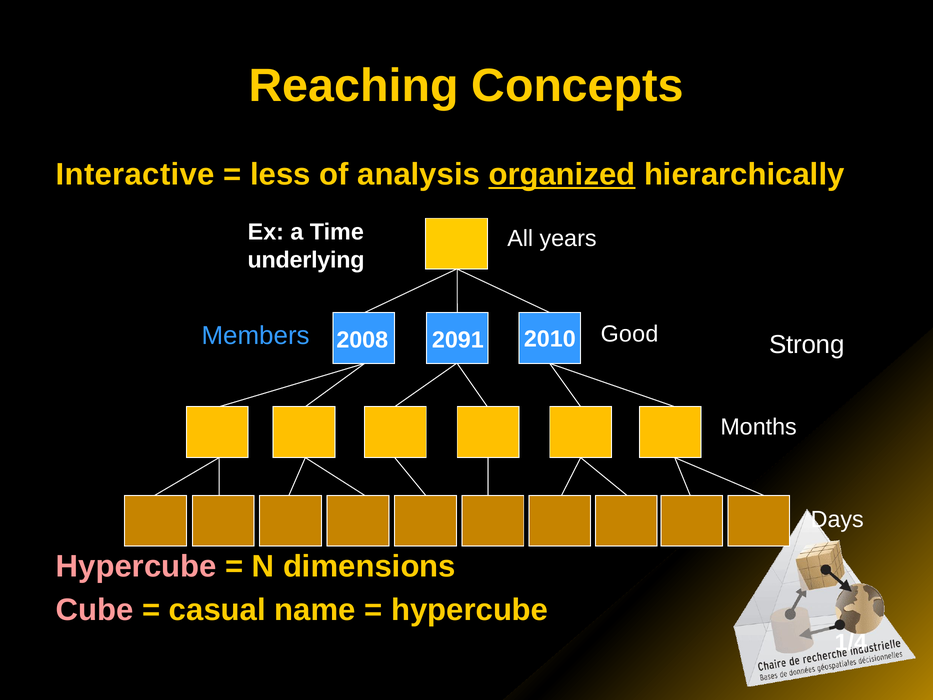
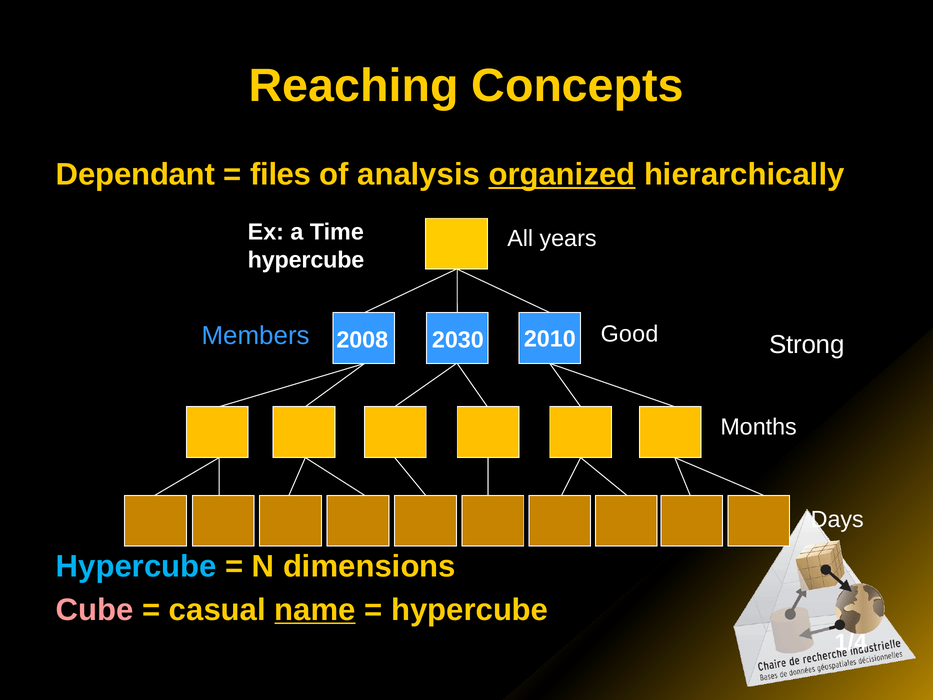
Interactive: Interactive -> Dependant (136, 174)
less: less -> files (281, 174)
underlying: underlying -> hypercube (306, 260)
2091: 2091 -> 2030 (458, 340)
Hypercube colour: pink -> light blue (136, 566)
name underline: none -> present (315, 610)
